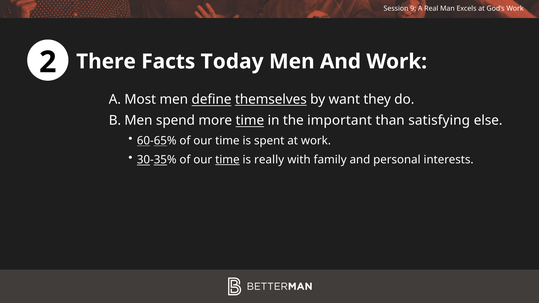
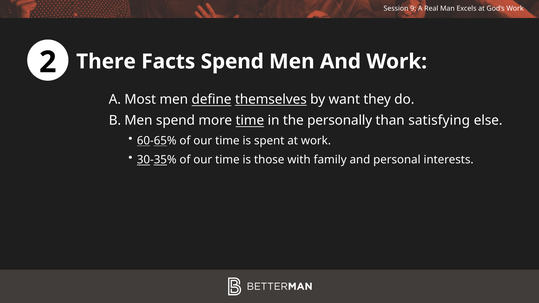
Facts Today: Today -> Spend (232, 62)
important: important -> personally (340, 121)
time underline: present -> none (227, 160)
really: really -> those (269, 160)
